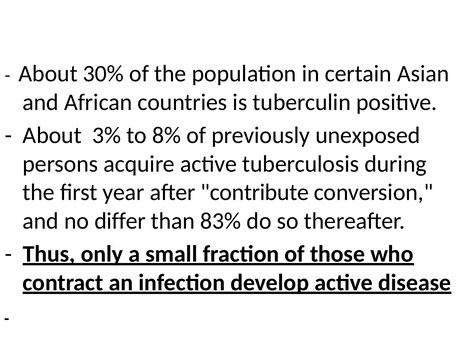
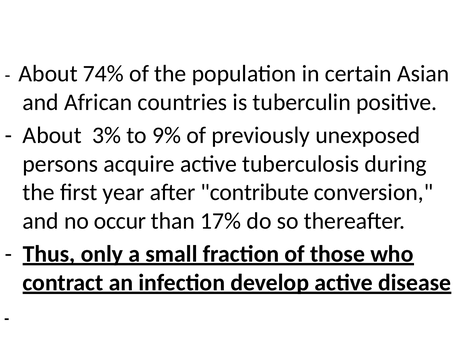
30%: 30% -> 74% (103, 74)
8%: 8% -> 9% (167, 135)
differ: differ -> occur (120, 221)
83%: 83% -> 17% (221, 221)
